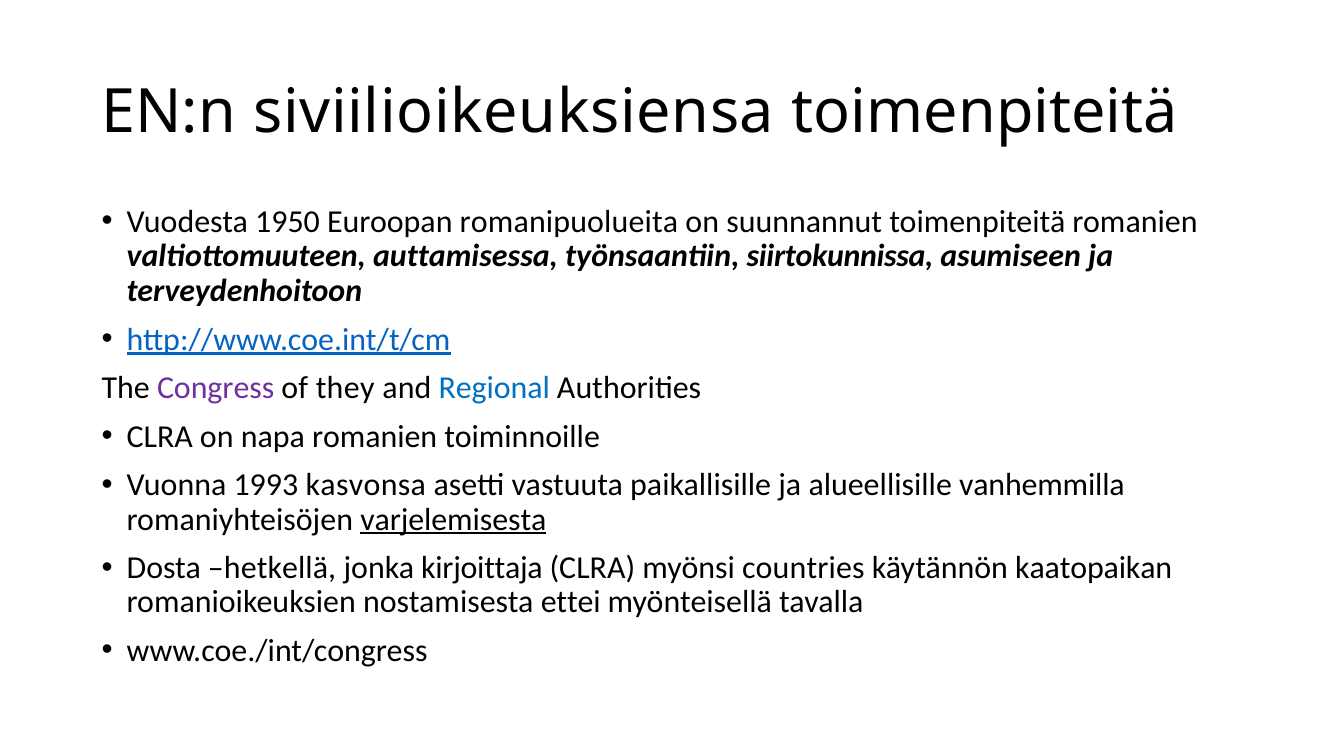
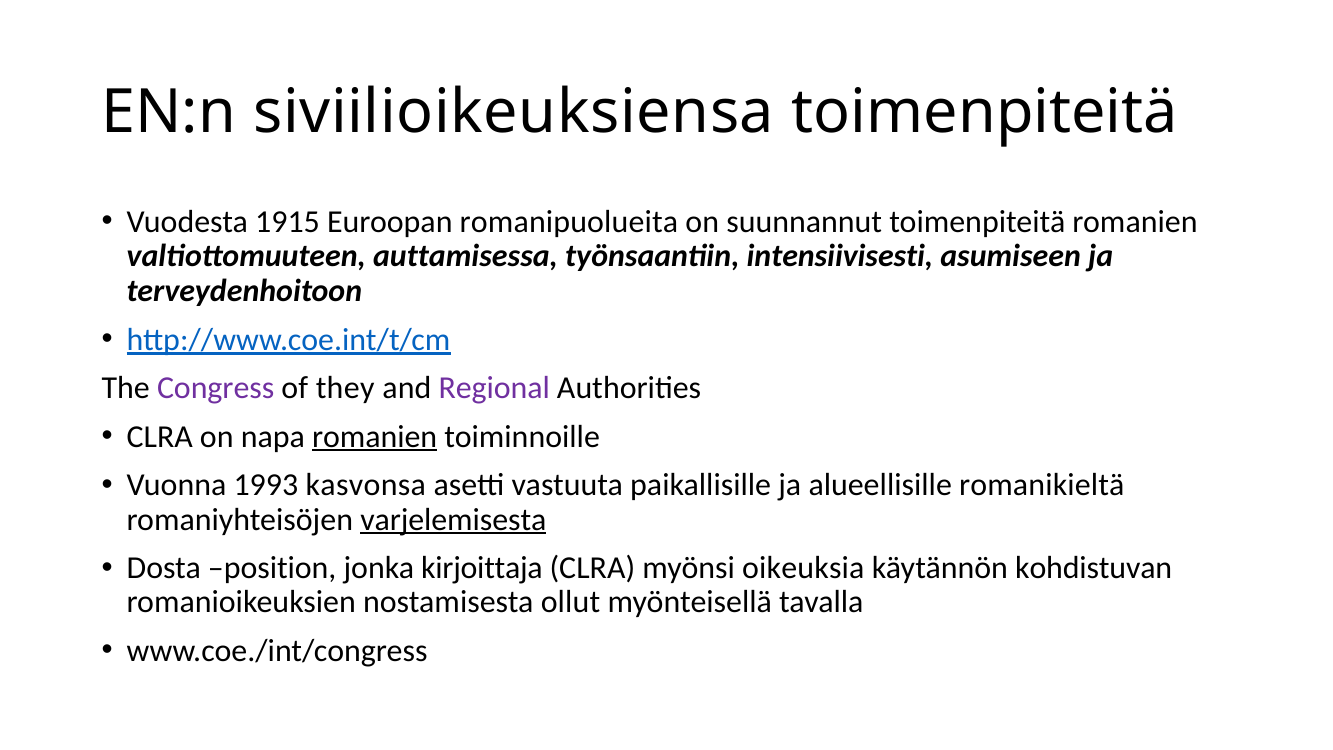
1950: 1950 -> 1915 (288, 222)
siirtokunnissa: siirtokunnissa -> intensiivisesti (840, 256)
Regional colour: blue -> purple (494, 388)
romanien underline: none -> present (375, 437)
vanhemmilla: vanhemmilla -> romanikieltä (1042, 485)
hetkellä: hetkellä -> position (272, 568)
countries: countries -> oikeuksia (803, 568)
kaatopaikan: kaatopaikan -> kohdistuvan (1094, 568)
ettei: ettei -> ollut (571, 602)
